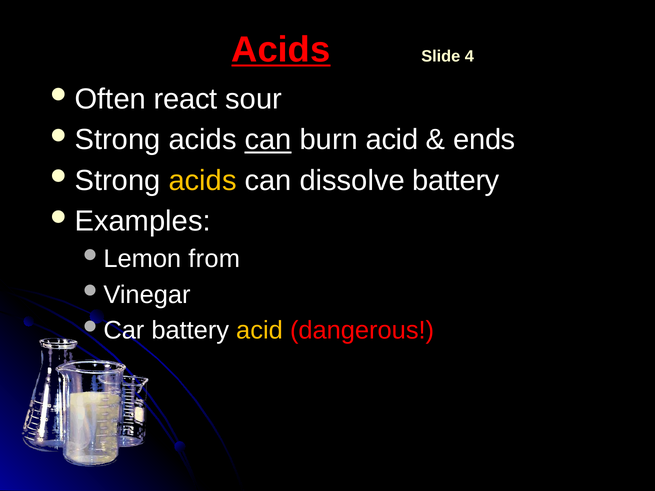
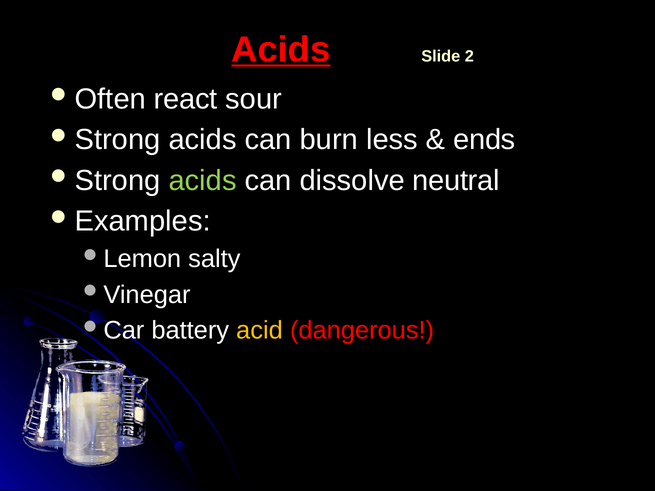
4: 4 -> 2 (469, 57)
can underline: present -> none (268, 140)
burn acid: acid -> less (392, 140)
acids colour: yellow -> light green (203, 181)
dissolve battery: battery -> neutral (456, 181)
from: from -> salty (214, 259)
